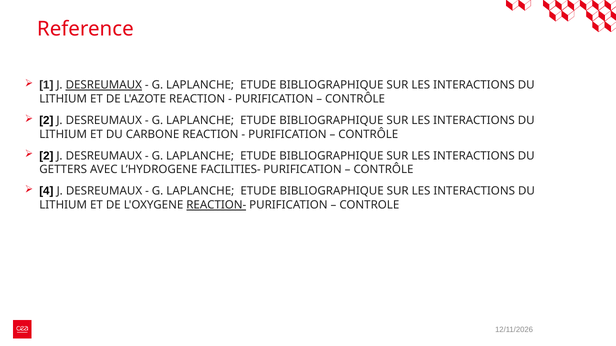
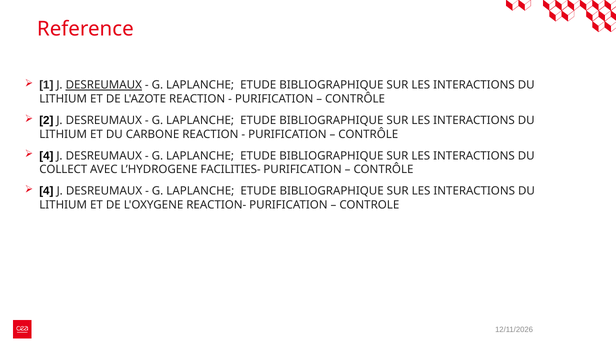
2: 2 -> 4 (46, 156)
GETTERS: GETTERS -> COLLECT (63, 170)
REACTION- underline: present -> none (216, 205)
